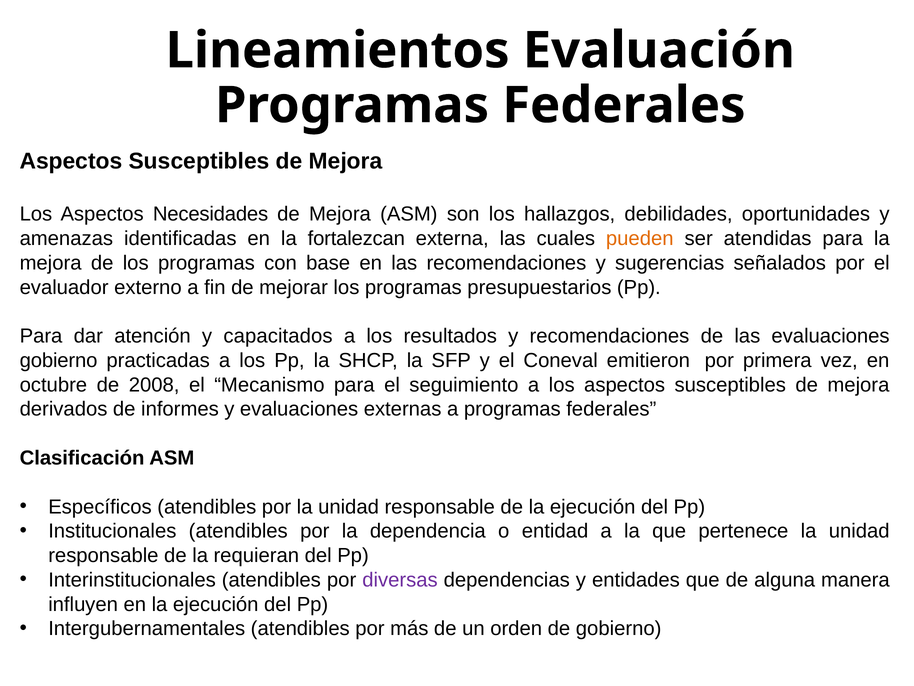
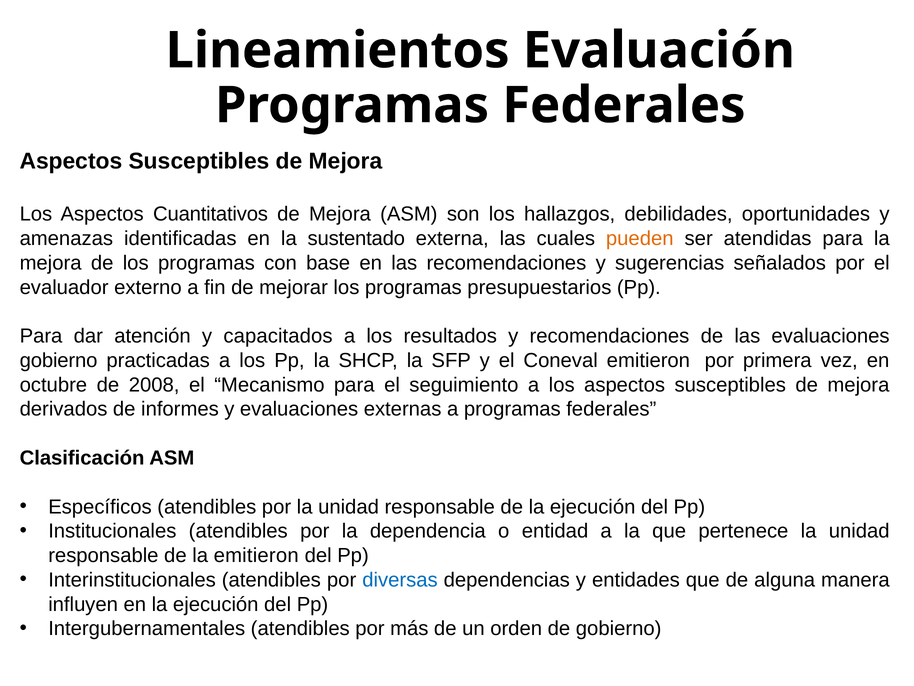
Necesidades: Necesidades -> Cuantitativos (211, 214)
fortalezcan: fortalezcan -> sustentado (356, 238)
la requieran: requieran -> emitieron (256, 555)
diversas colour: purple -> blue (400, 580)
